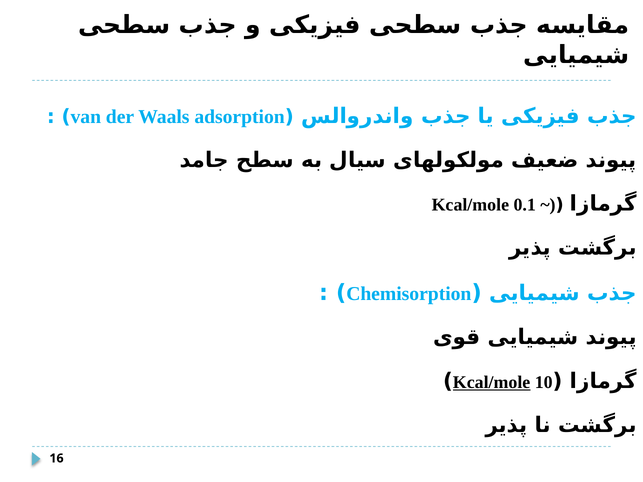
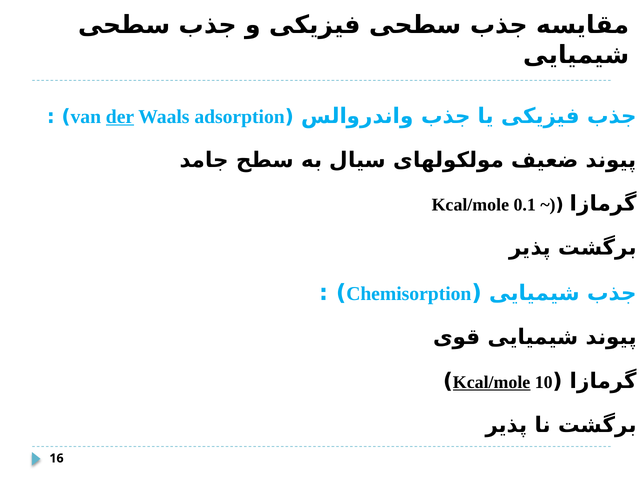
der underline: none -> present (120, 117)
